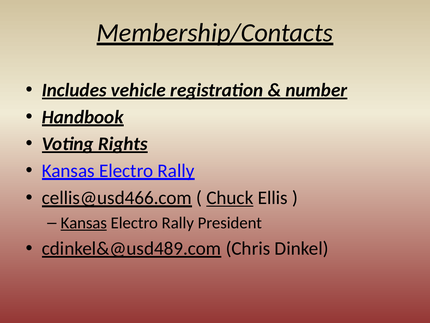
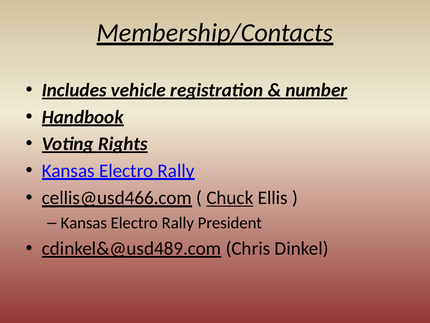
Kansas underline: present -> none (84, 223)
